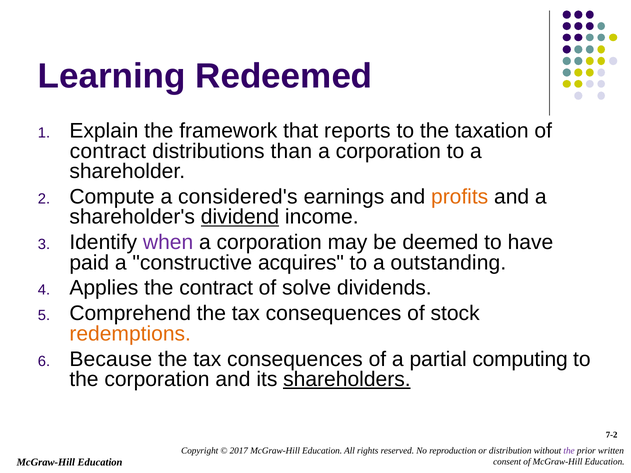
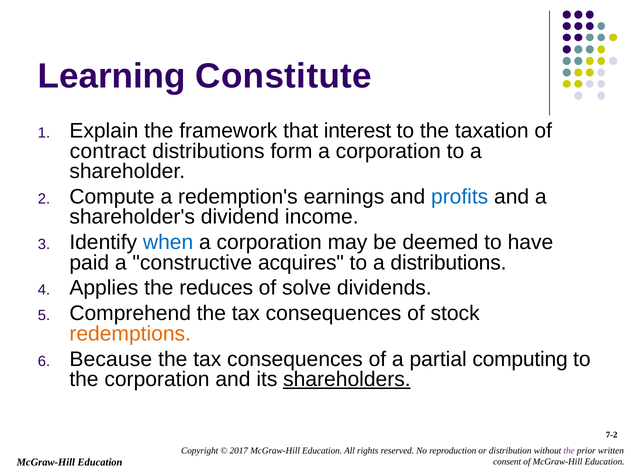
Redeemed: Redeemed -> Constitute (284, 76)
reports: reports -> interest (358, 131)
than: than -> form (291, 151)
considered's: considered's -> redemption's (238, 197)
profits colour: orange -> blue (460, 197)
dividend underline: present -> none (240, 217)
when colour: purple -> blue (168, 243)
a outstanding: outstanding -> distributions (448, 263)
the contract: contract -> reduces (216, 288)
